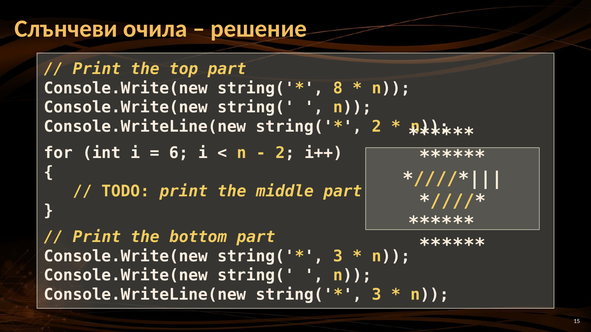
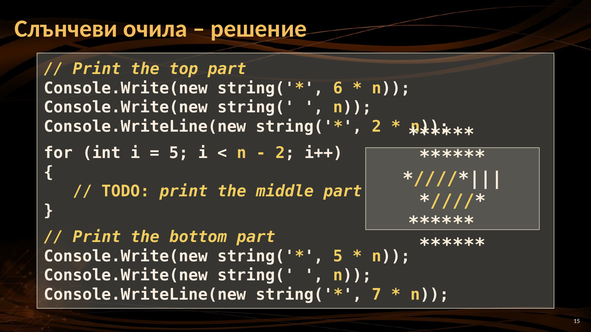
8: 8 -> 6 (338, 88)
6: 6 -> 5 (179, 153)
3: 3 -> 5 (338, 257)
3: 3 -> 7 (377, 295)
